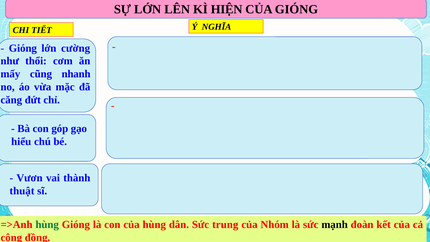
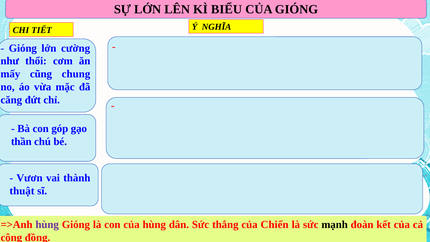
HIỆN: HIỆN -> BIỂU (226, 9)
nhanh: nhanh -> chung (76, 74)
hiểu: hiểu -> thần (21, 142)
hùng colour: green -> purple (47, 225)
trung: trung -> thắng (225, 225)
Nhóm: Nhóm -> Chiến (275, 225)
